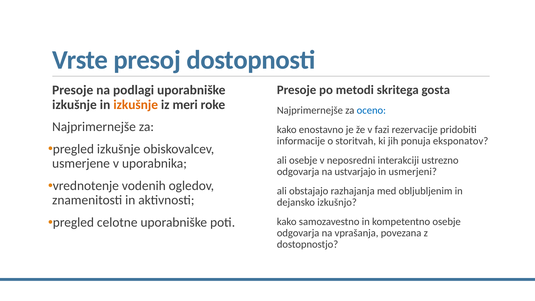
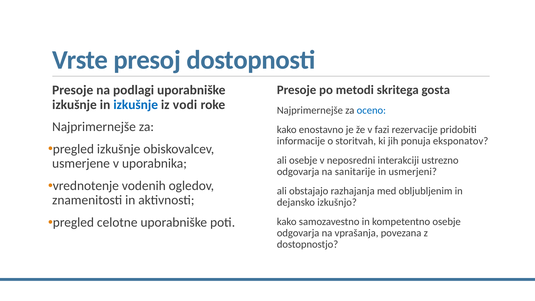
izkušnje colour: orange -> blue (136, 105)
meri: meri -> vodi (185, 105)
ustvarjajo: ustvarjajo -> sanitarije (355, 172)
